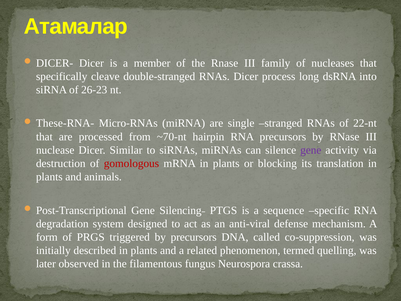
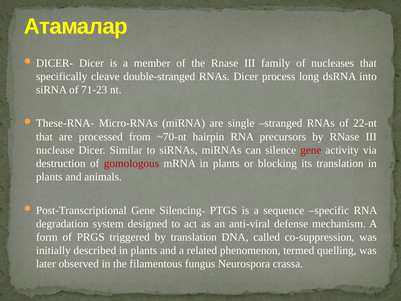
26-23: 26-23 -> 71-23 (94, 90)
gene colour: purple -> red (311, 150)
by precursors: precursors -> translation (194, 237)
